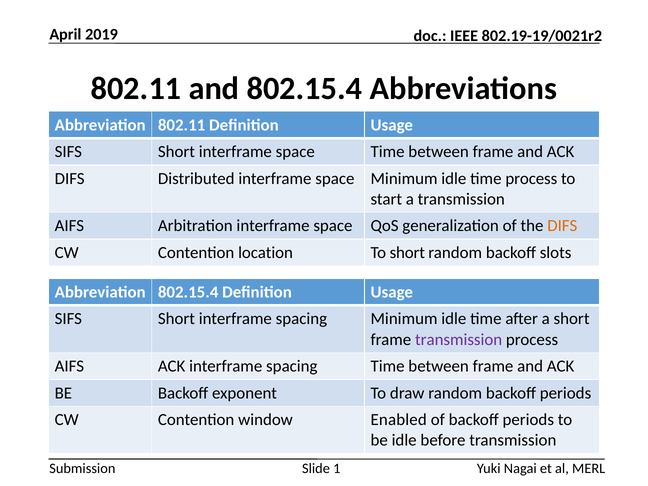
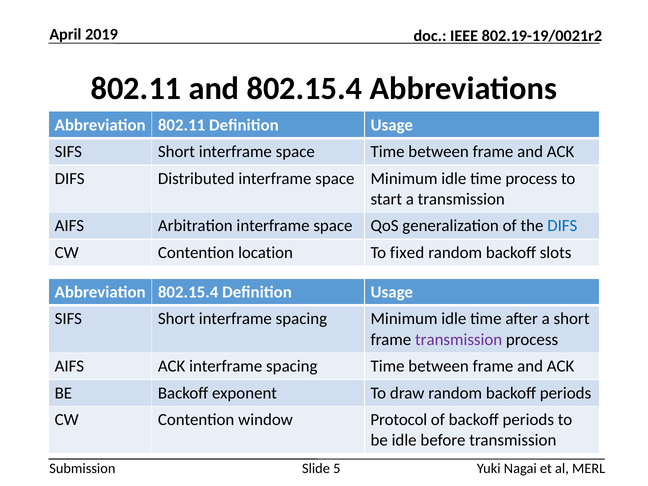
DIFS colour: orange -> blue (562, 226)
To short: short -> fixed (407, 253)
Enabled: Enabled -> Protocol (399, 420)
1: 1 -> 5 (337, 469)
